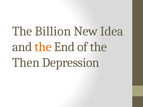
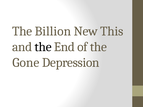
Idea: Idea -> This (112, 31)
the colour: orange -> black (43, 47)
Then: Then -> Gone (26, 63)
